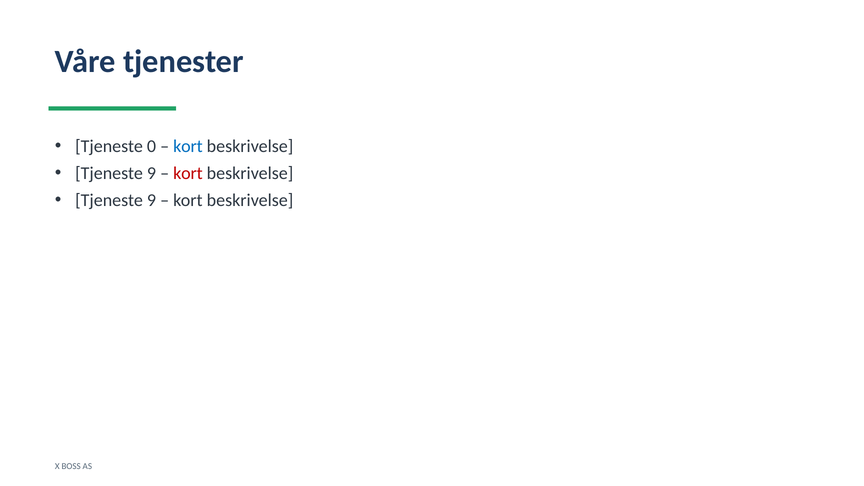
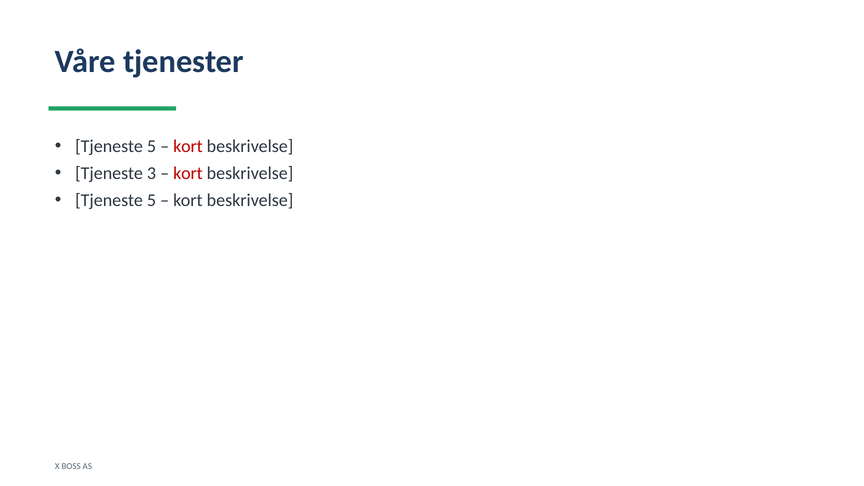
0: 0 -> 5 (151, 146)
kort colour: blue -> red (188, 146)
9: 9 -> 3 (151, 173)
9: 9 -> 5 (151, 200)
